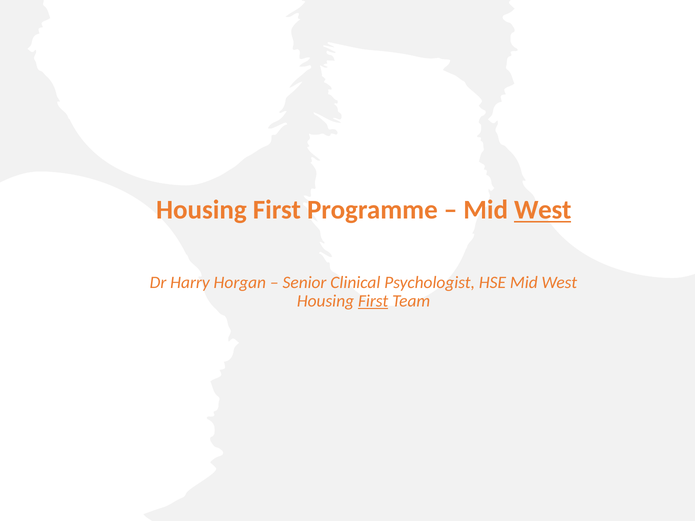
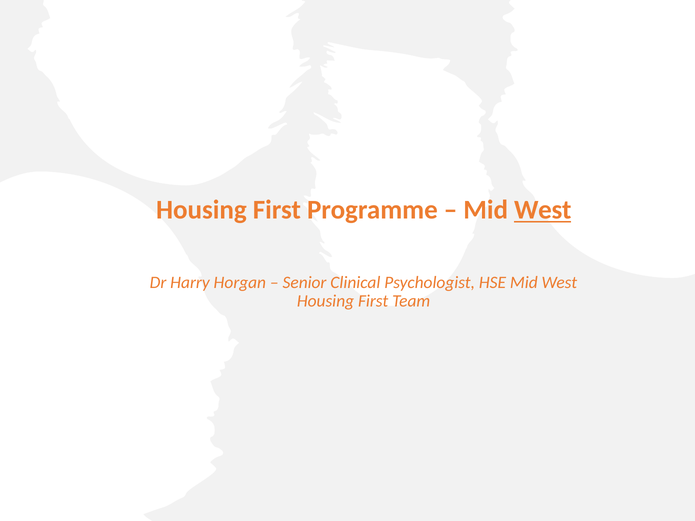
First underline: present -> none (373, 301)
